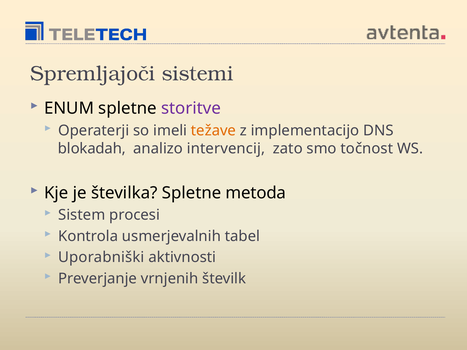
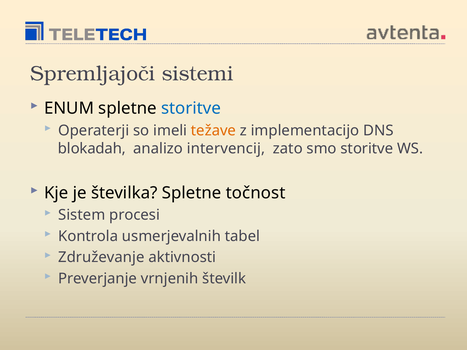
storitve colour: purple -> blue (191, 108)
smo točnost: točnost -> storitve (367, 149)
metoda: metoda -> točnost (256, 193)
Uporabniški: Uporabniški -> Združevanje (101, 258)
